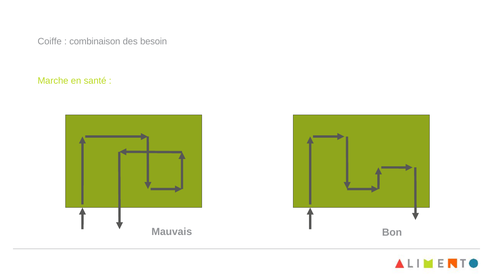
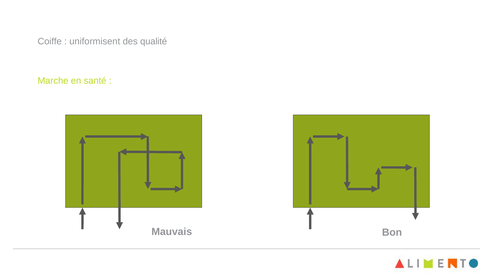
combinaison: combinaison -> uniformisent (95, 41)
besoin: besoin -> qualité (154, 41)
